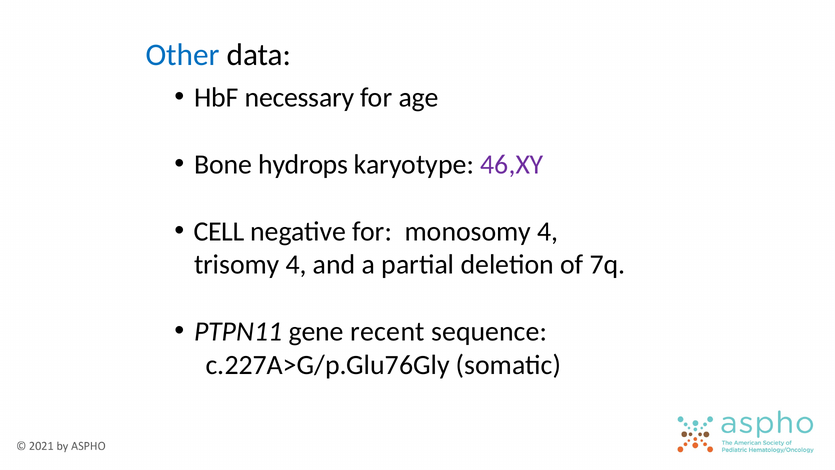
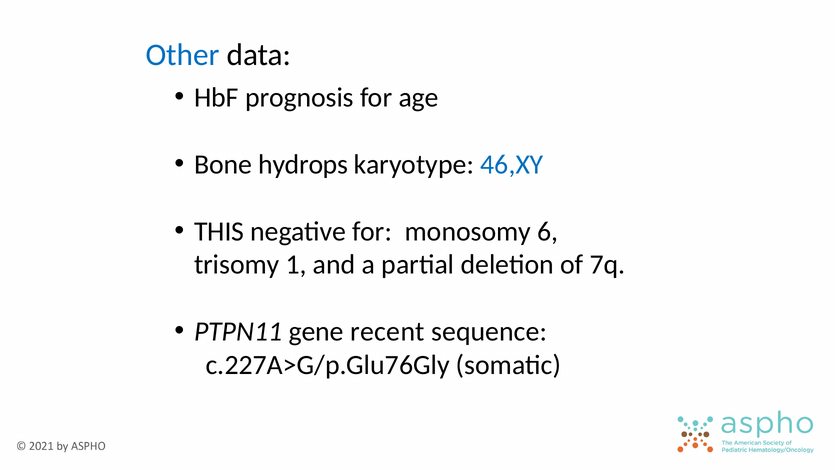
necessary: necessary -> prognosis (299, 98)
46,XY colour: purple -> blue (512, 164)
CELL: CELL -> THIS (219, 231)
monosomy 4: 4 -> 6 (548, 231)
trisomy 4: 4 -> 1 (296, 265)
